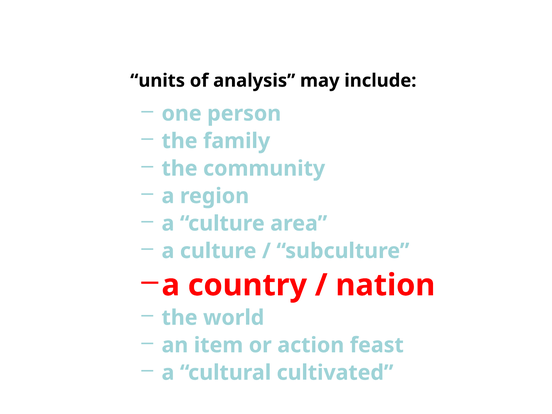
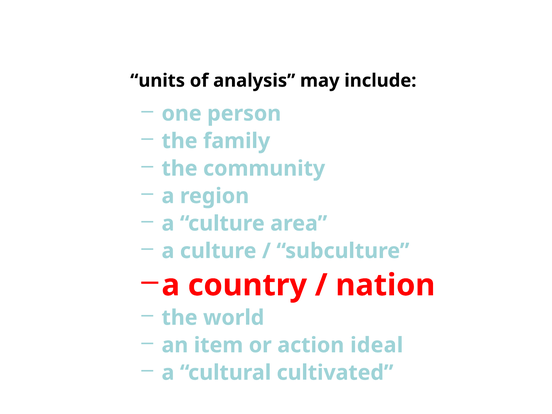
feast: feast -> ideal (377, 345)
